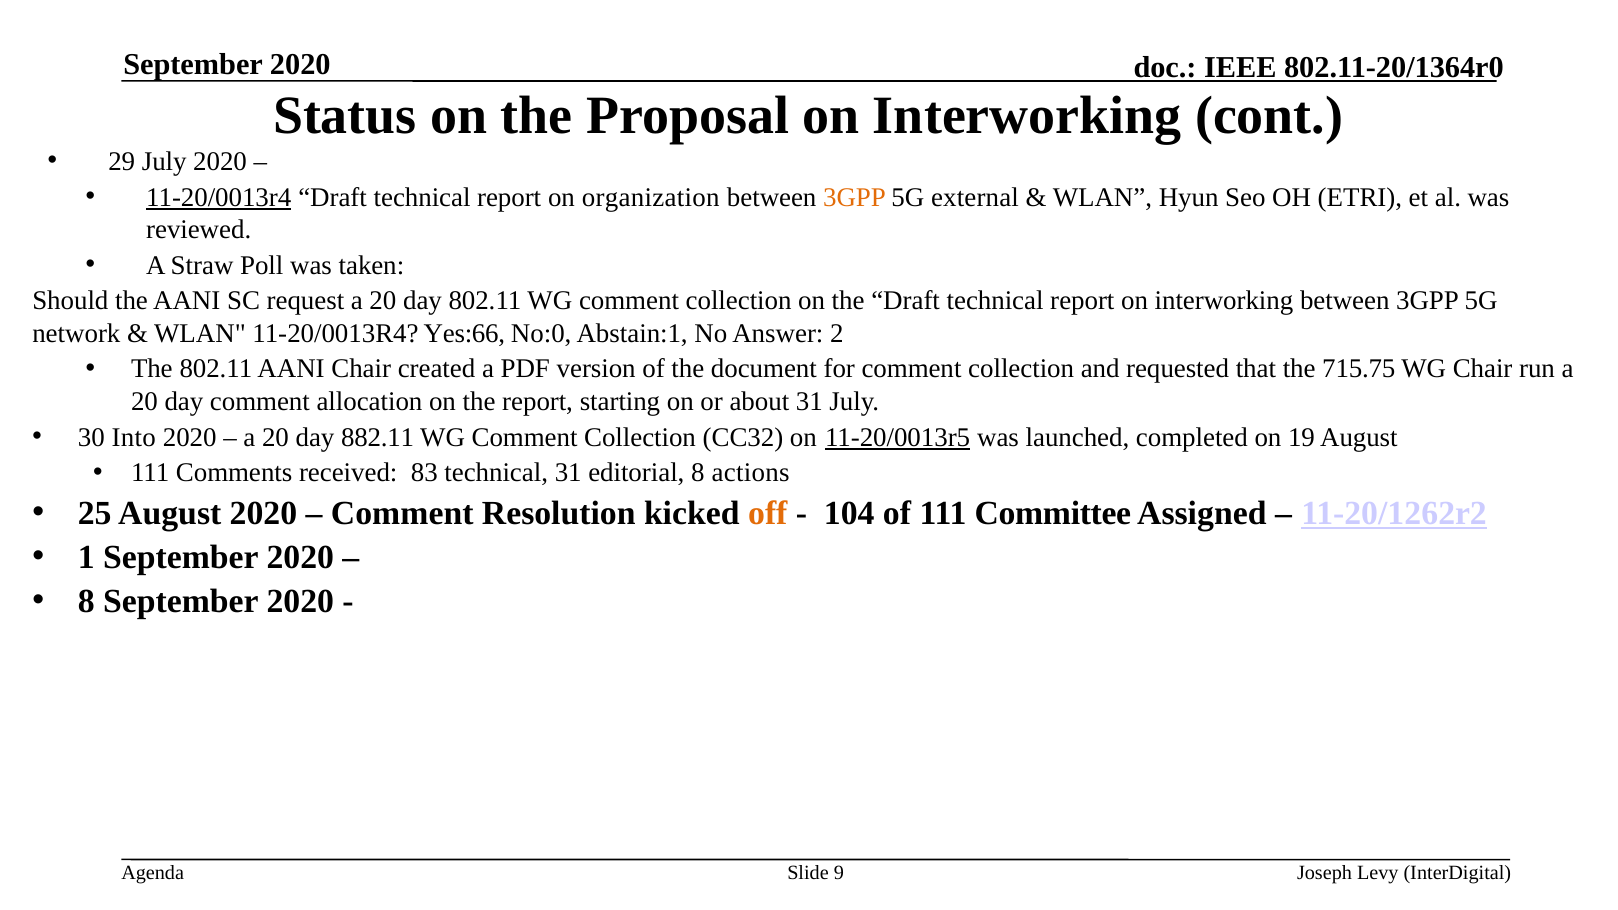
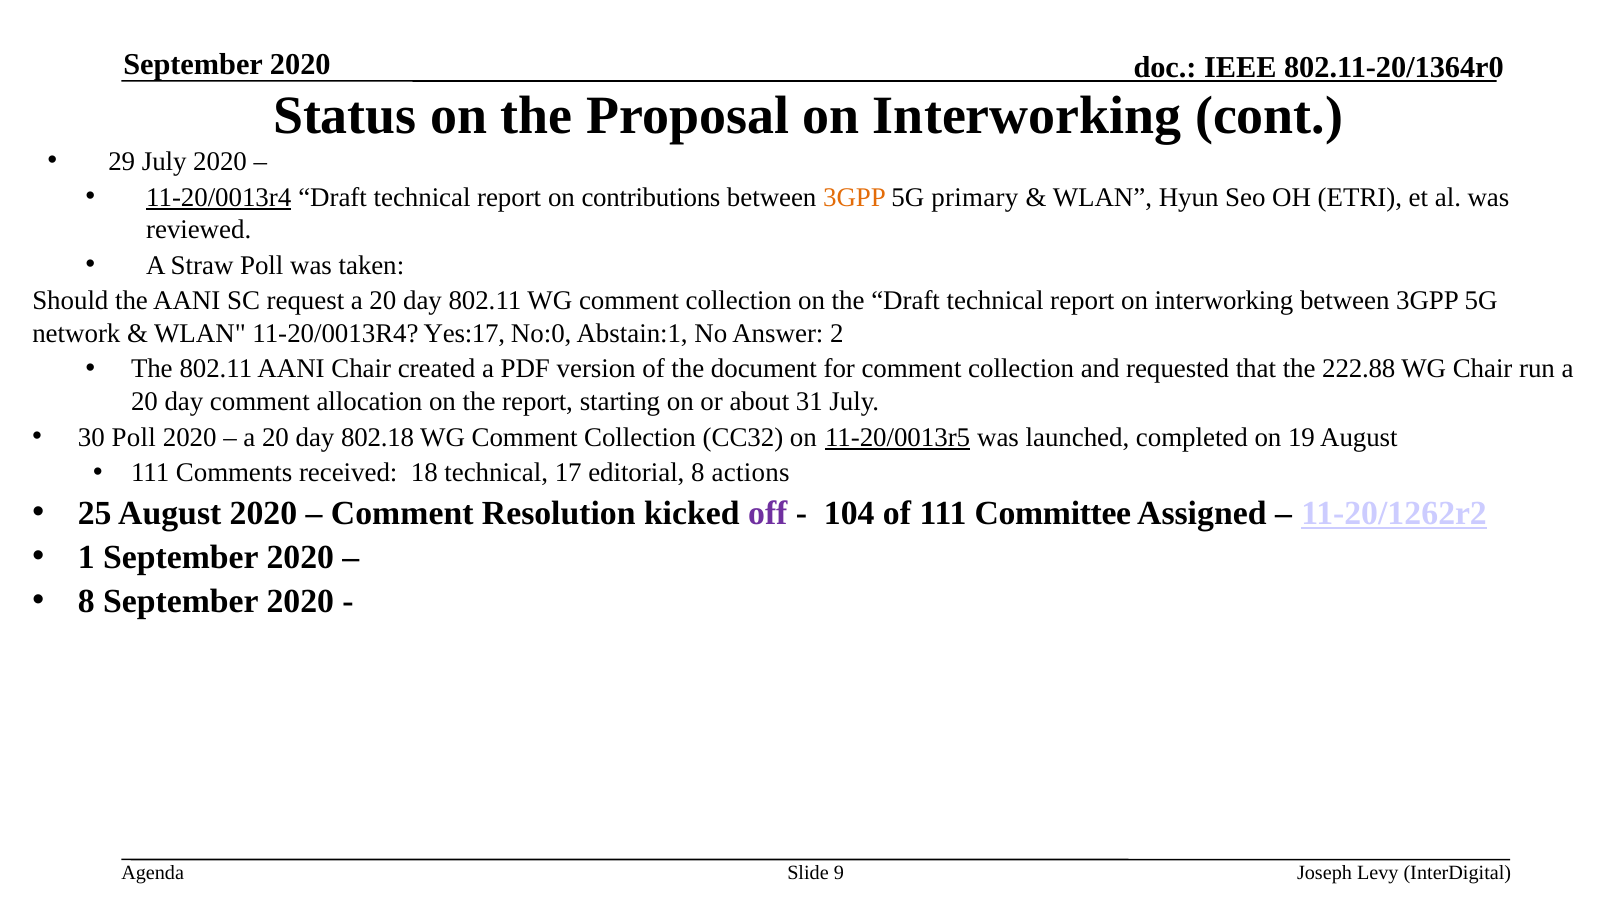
organization: organization -> contributions (651, 197)
external: external -> primary (975, 197)
Yes:66: Yes:66 -> Yes:17 (464, 333)
715.75: 715.75 -> 222.88 (1359, 369)
30 Into: Into -> Poll (134, 437)
882.11: 882.11 -> 802.18 (378, 437)
83: 83 -> 18 (424, 473)
technical 31: 31 -> 17 (568, 473)
off colour: orange -> purple (768, 513)
